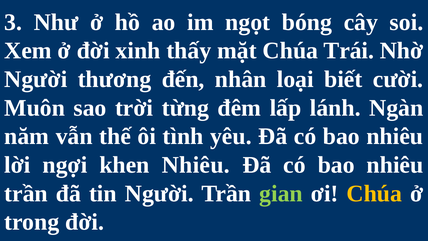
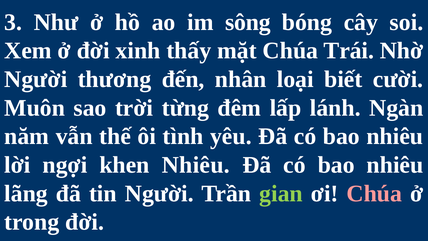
ngọt: ngọt -> sông (248, 22)
trần: trần -> lãng (26, 193)
Chúa colour: yellow -> pink (374, 193)
